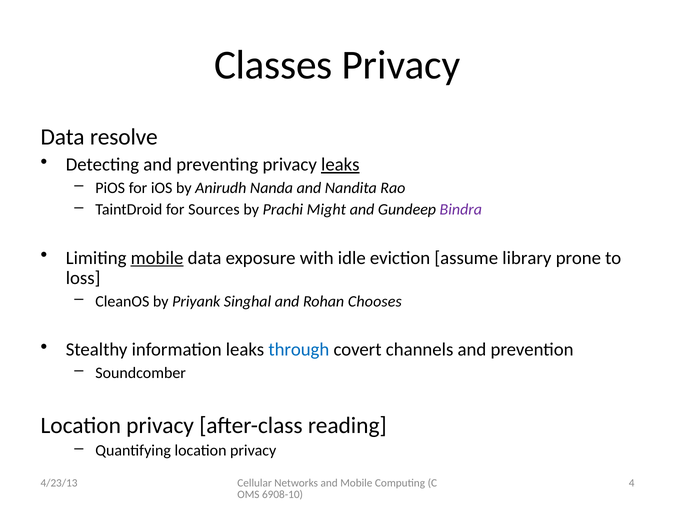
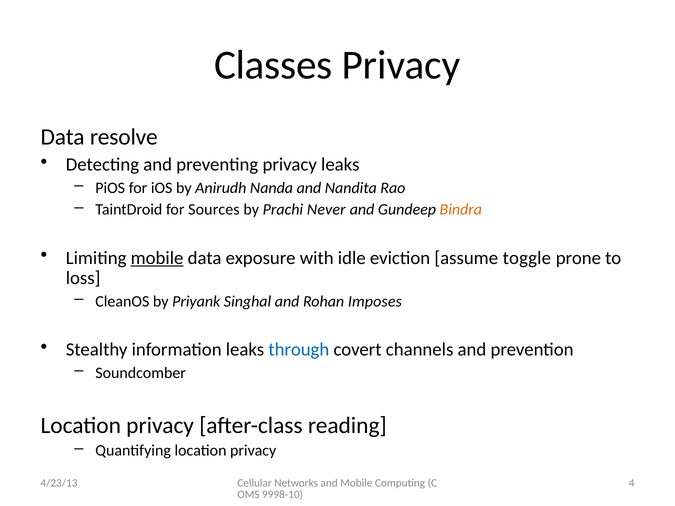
leaks underline: present -> none (340, 165)
Might: Might -> Never (326, 210)
Bindra colour: purple -> orange (461, 210)
library: library -> toggle (527, 258)
Chooses: Chooses -> Imposes (375, 302)
6908-10: 6908-10 -> 9998-10 (283, 495)
